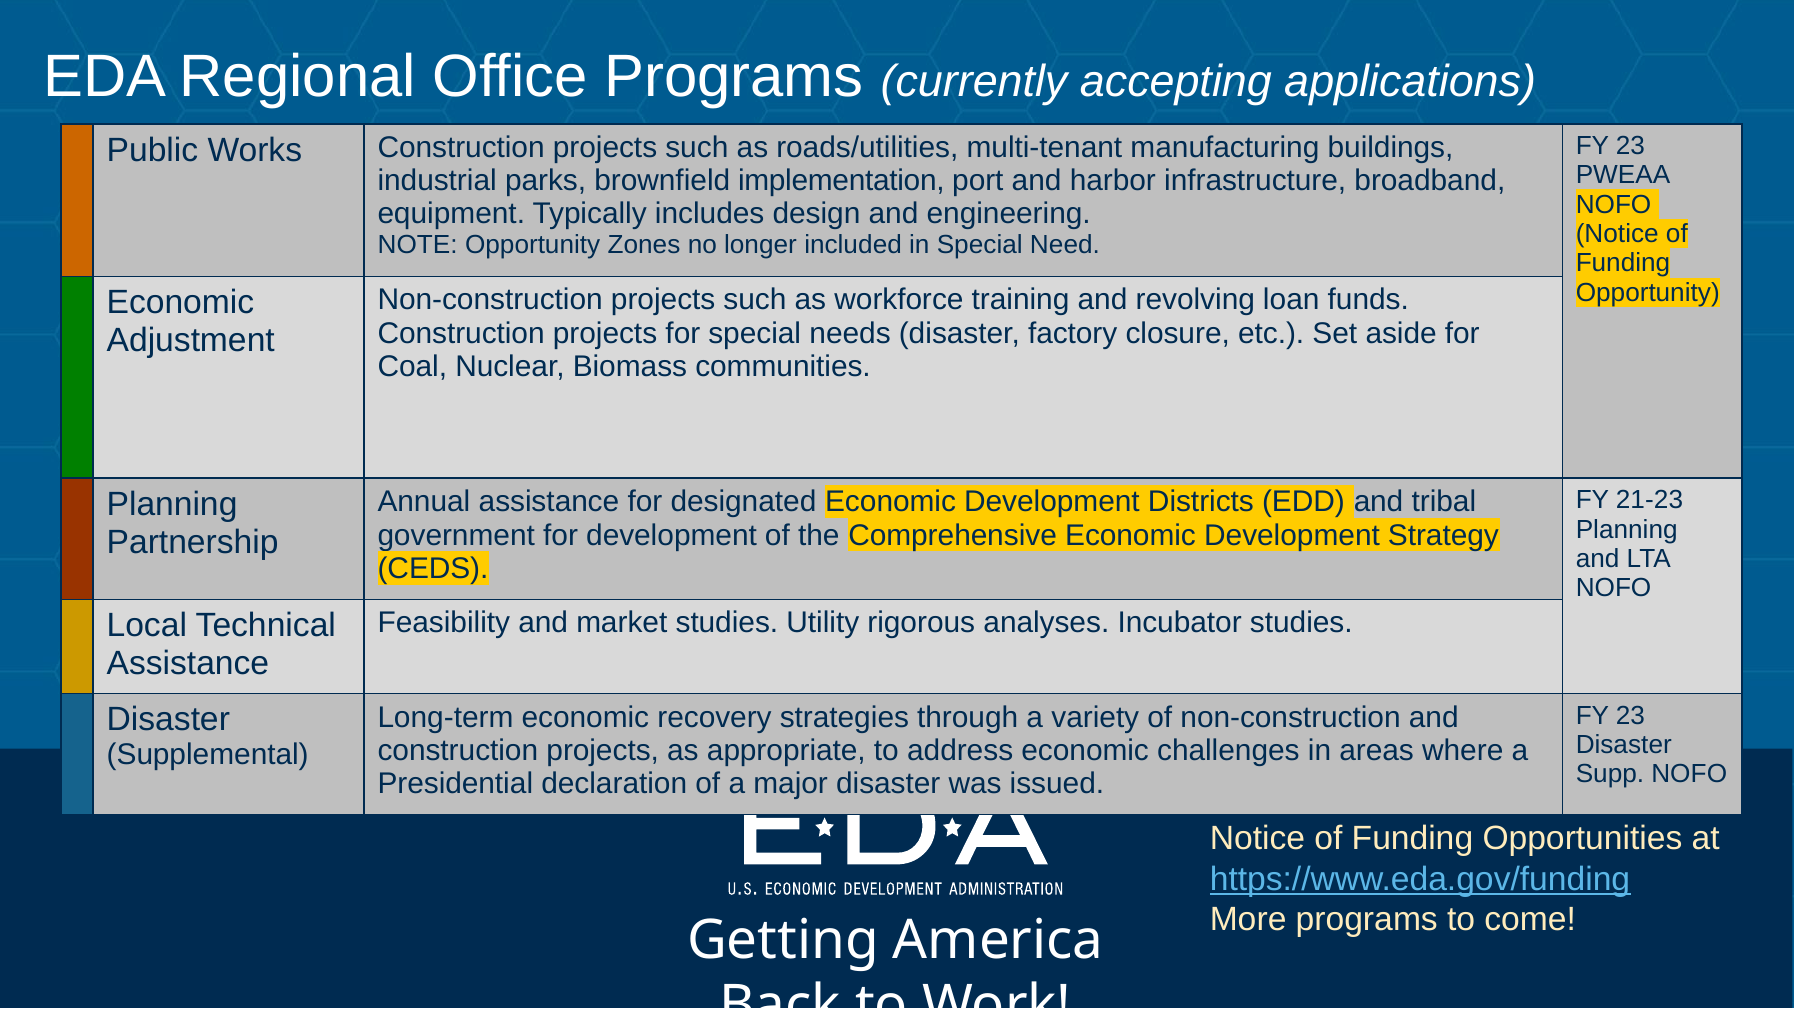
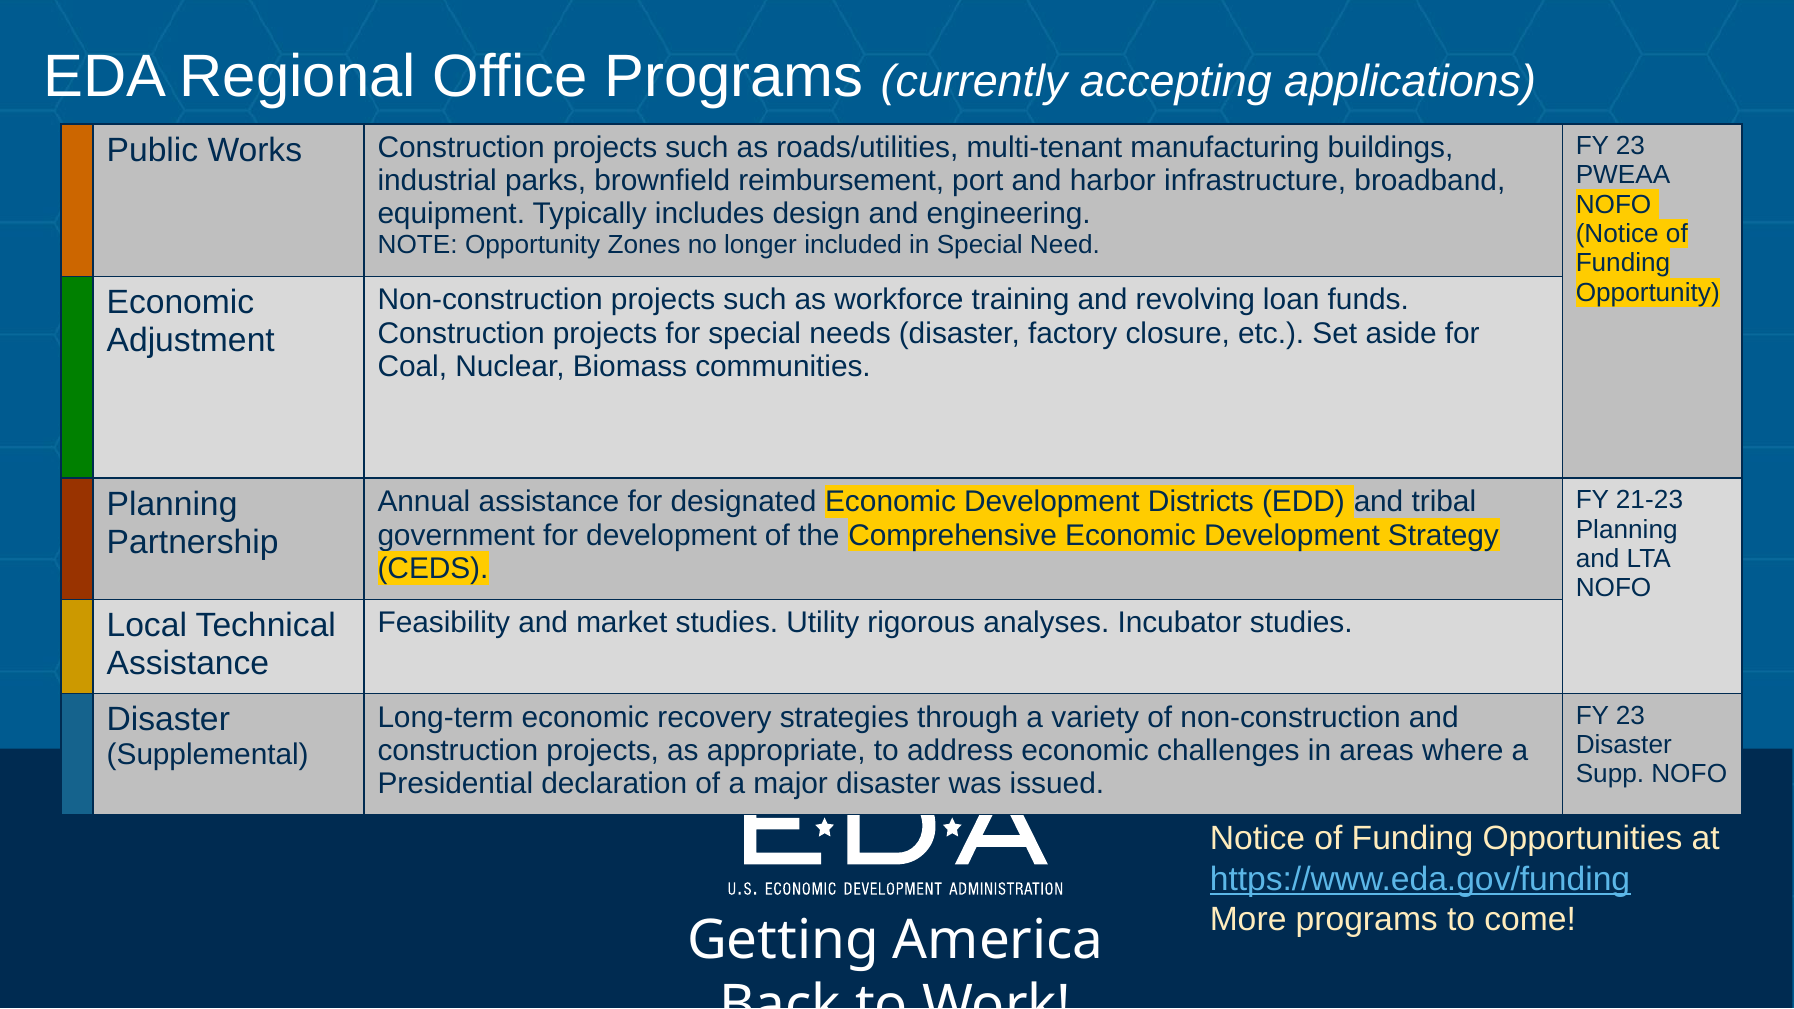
implementation: implementation -> reimbursement (841, 181)
